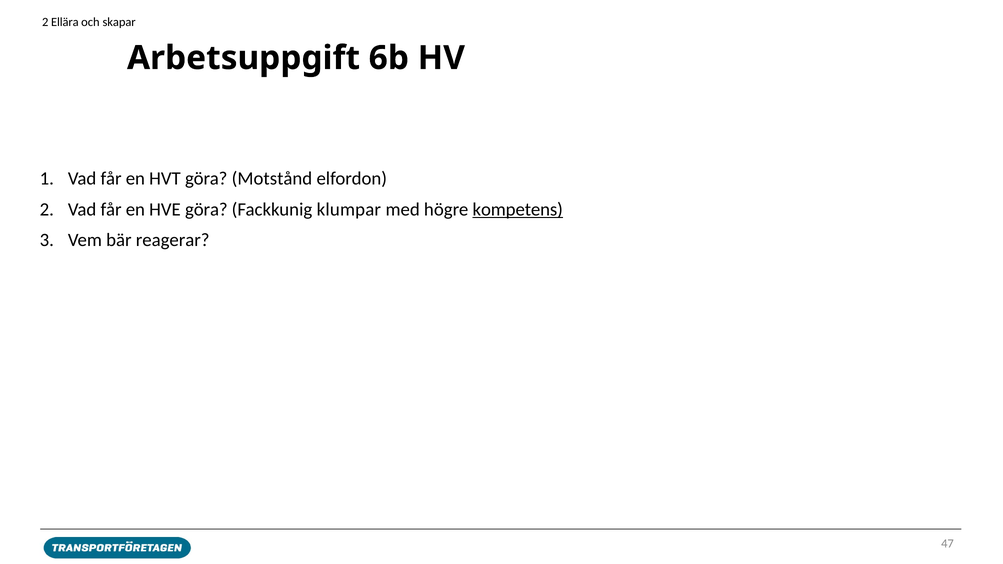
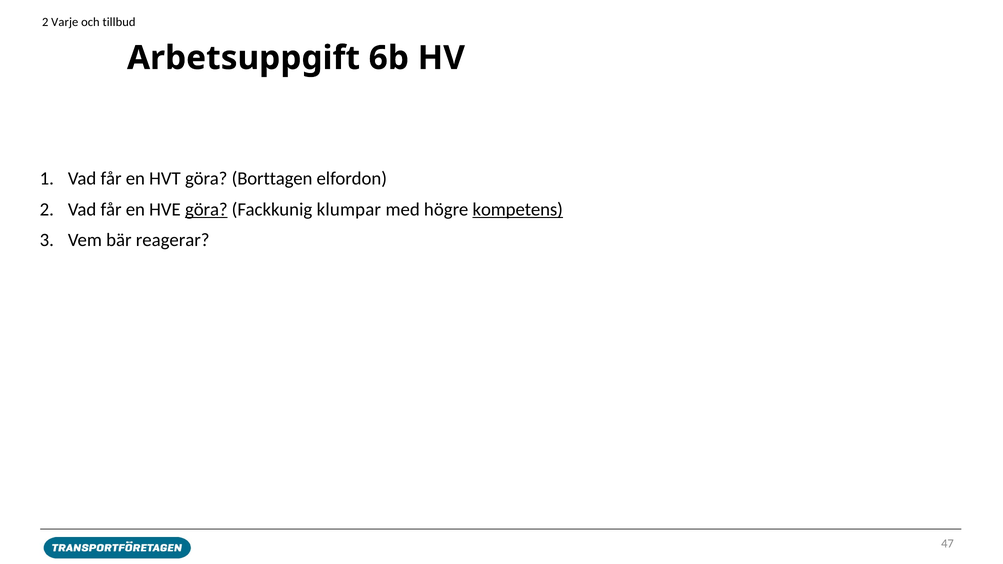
Ellära: Ellära -> Varje (65, 22)
skapar: skapar -> tillbud (119, 22)
Motstånd: Motstånd -> Borttagen (272, 179)
göra underline: none -> present (206, 210)
